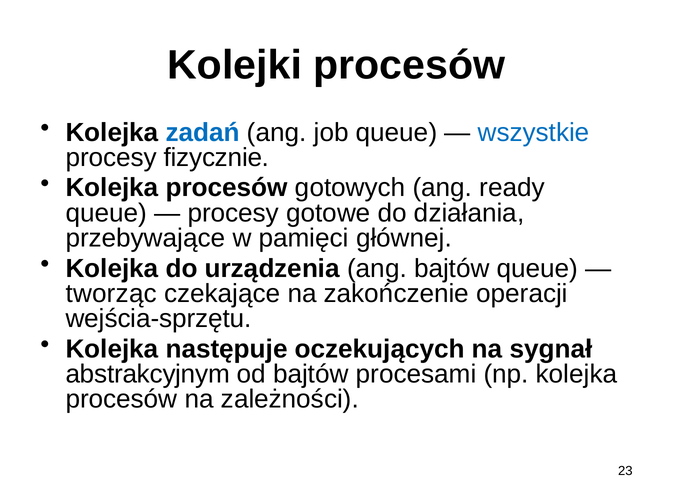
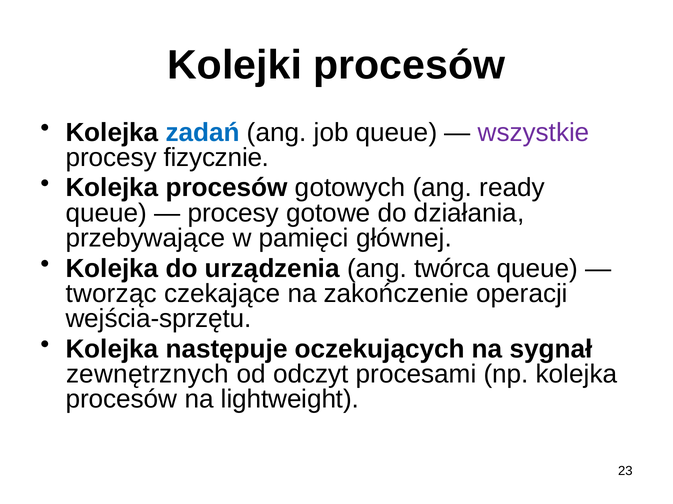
wszystkie colour: blue -> purple (534, 133)
ang bajtów: bajtów -> twórca (452, 269)
abstrakcyjnym: abstrakcyjnym -> zewnętrznych (147, 375)
od bajtów: bajtów -> odczyt (311, 375)
zależności: zależności -> lightweight (290, 400)
